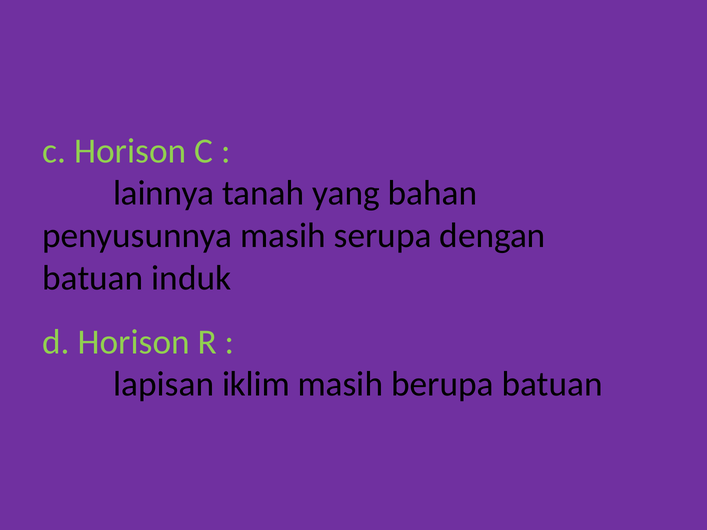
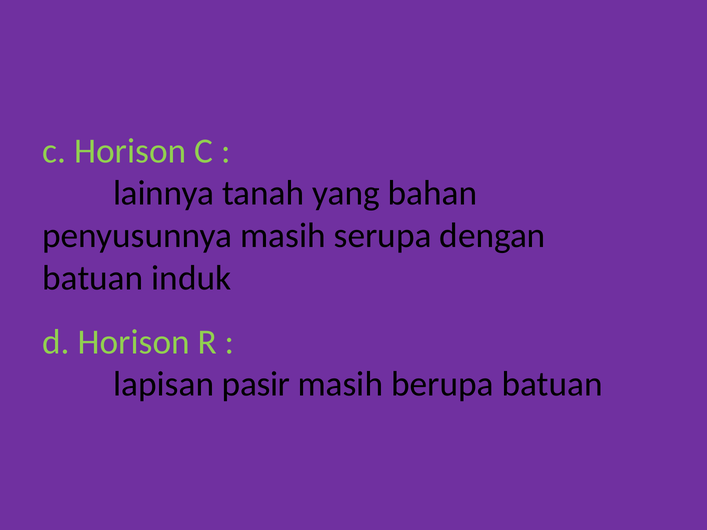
iklim: iklim -> pasir (256, 384)
